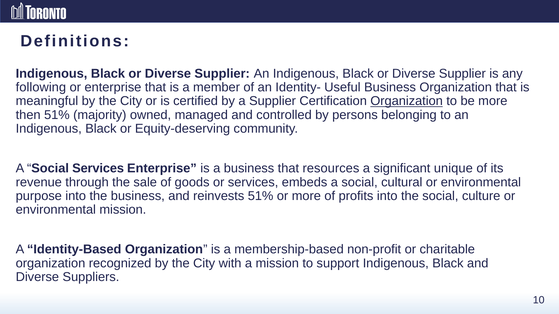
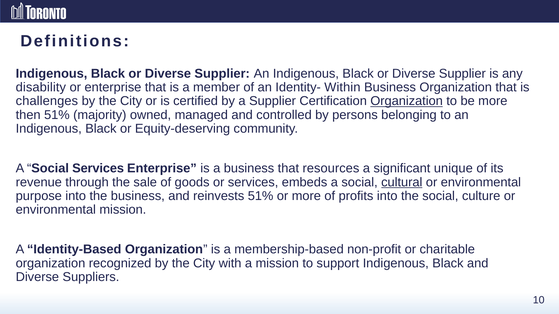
following: following -> disability (41, 87)
Useful: Useful -> Within (342, 87)
meaningful: meaningful -> challenges (47, 101)
cultural underline: none -> present (402, 182)
